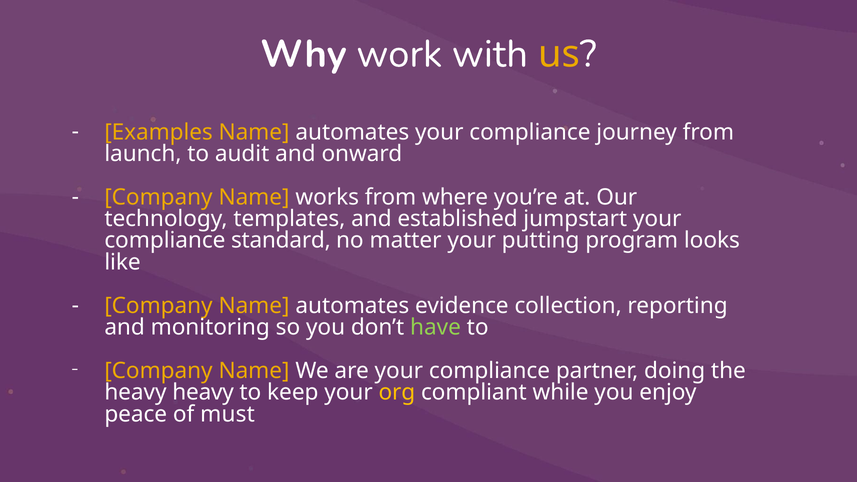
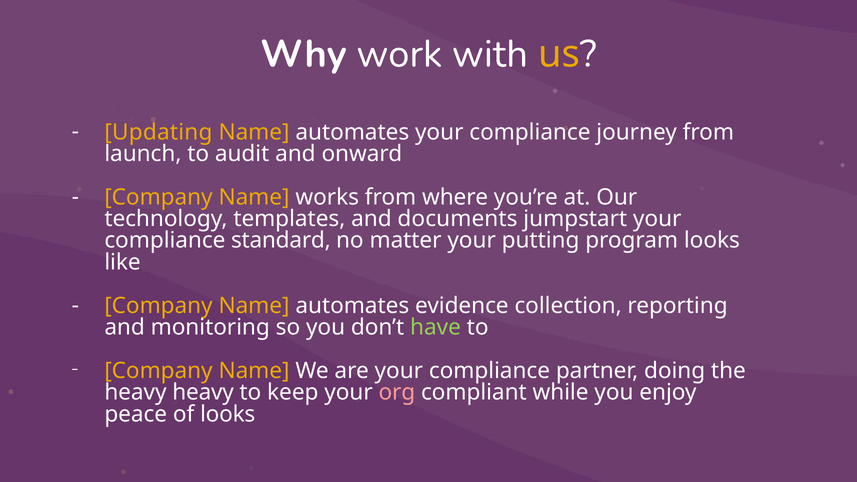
Examples: Examples -> Updating (158, 132)
established: established -> documents (458, 219)
org colour: yellow -> pink (397, 392)
of must: must -> looks (228, 414)
